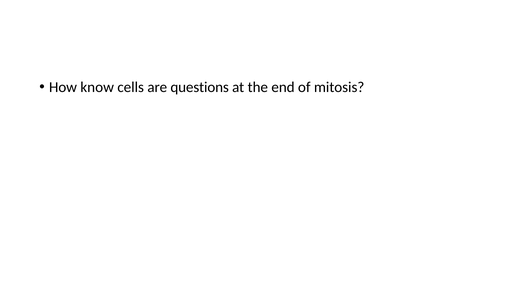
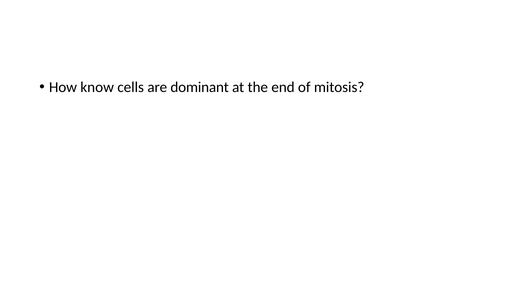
questions: questions -> dominant (200, 87)
